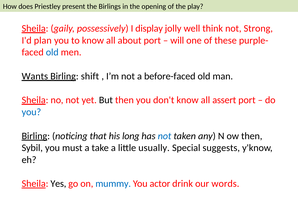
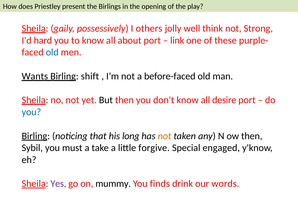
display: display -> others (149, 28)
plan: plan -> hard (43, 40)
will: will -> link (177, 40)
assert: assert -> desire (224, 100)
not colour: blue -> orange (165, 136)
usually: usually -> forgive (154, 148)
suggests: suggests -> engaged (221, 148)
Yes colour: black -> purple (58, 183)
mummy colour: blue -> black (113, 183)
actor: actor -> finds (160, 183)
